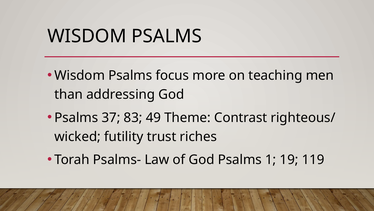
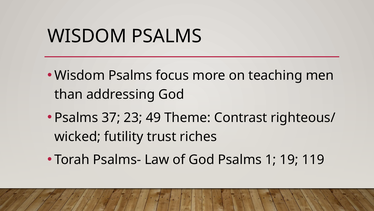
83: 83 -> 23 (133, 117)
